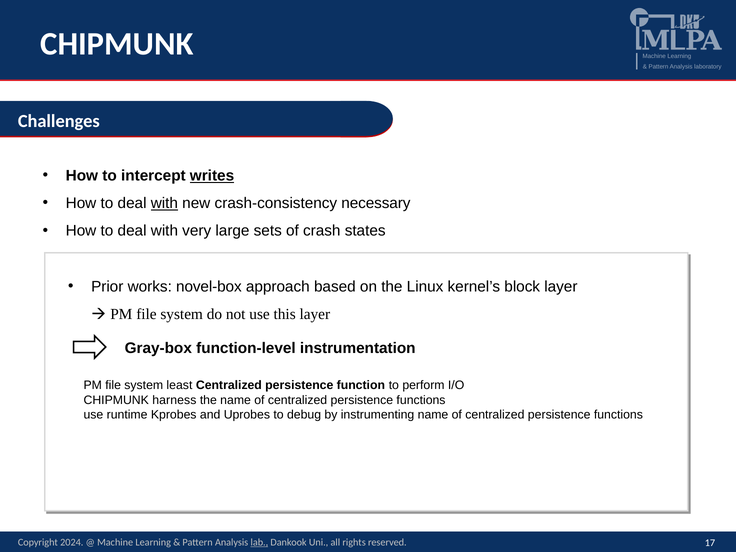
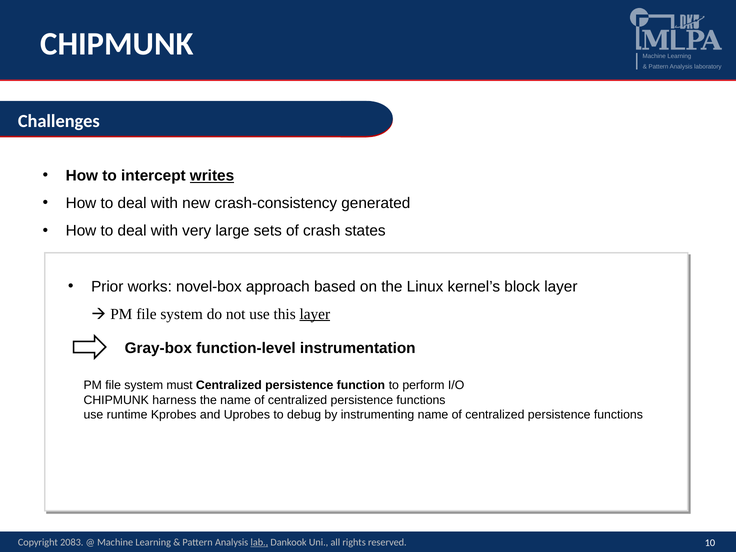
with underline: present -> none (164, 203)
necessary: necessary -> generated (376, 203)
layer underline: none -> present (315, 314)
least: least -> must (180, 385)
2024: 2024 -> 2083 (72, 542)
17: 17 -> 10 (710, 543)
